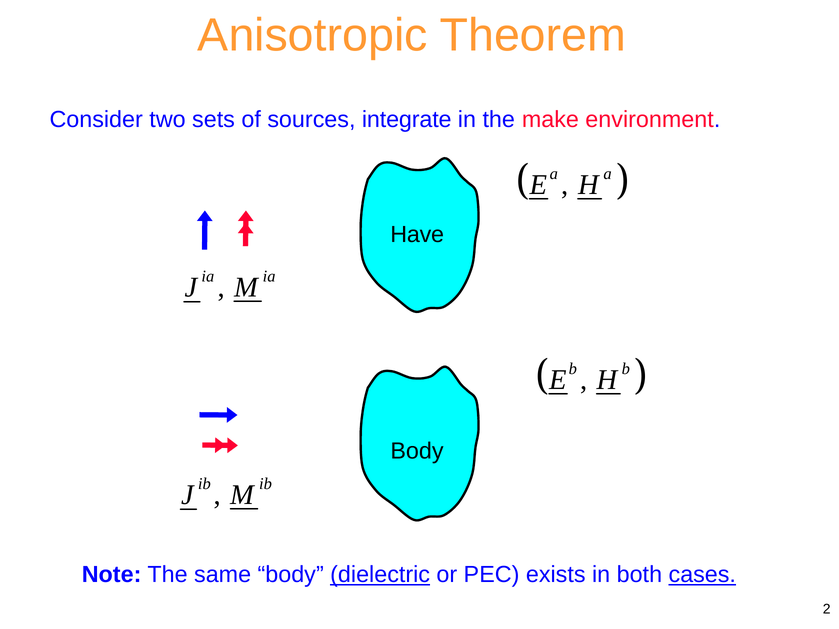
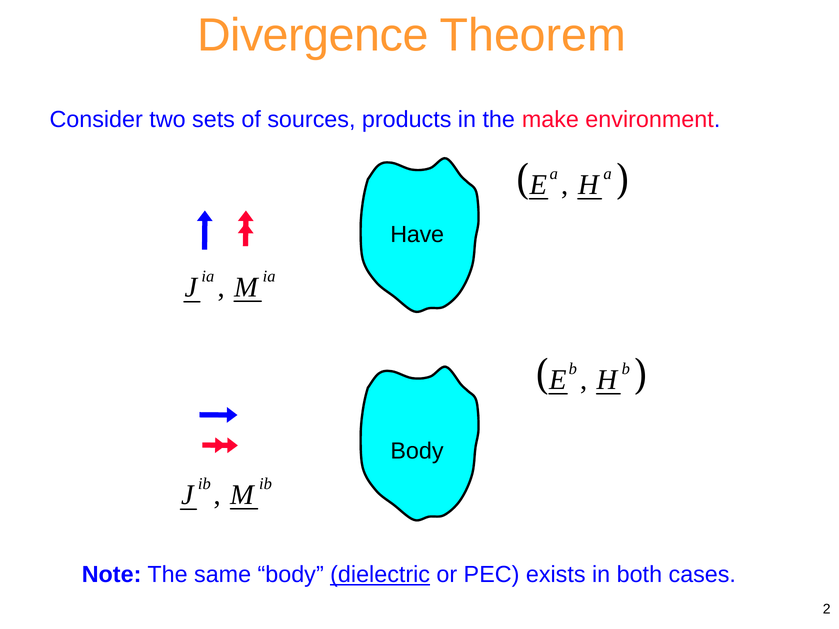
Anisotropic: Anisotropic -> Divergence (313, 35)
integrate: integrate -> products (407, 120)
cases underline: present -> none (702, 575)
